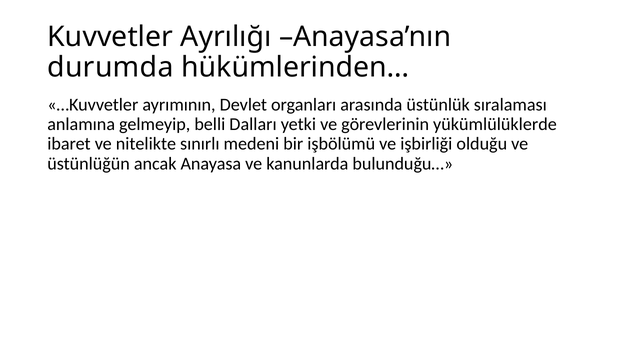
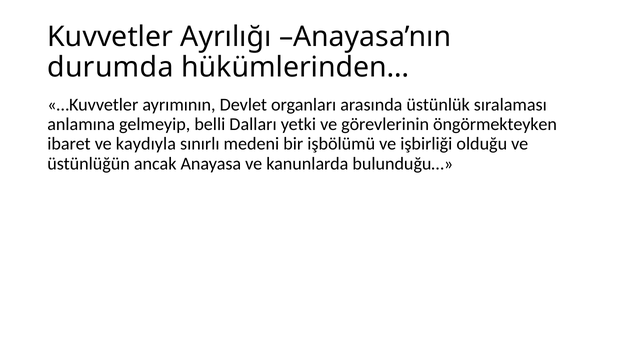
yükümlülüklerde: yükümlülüklerde -> öngörmekteyken (495, 125)
nitelikte: nitelikte -> kaydıyla (146, 144)
